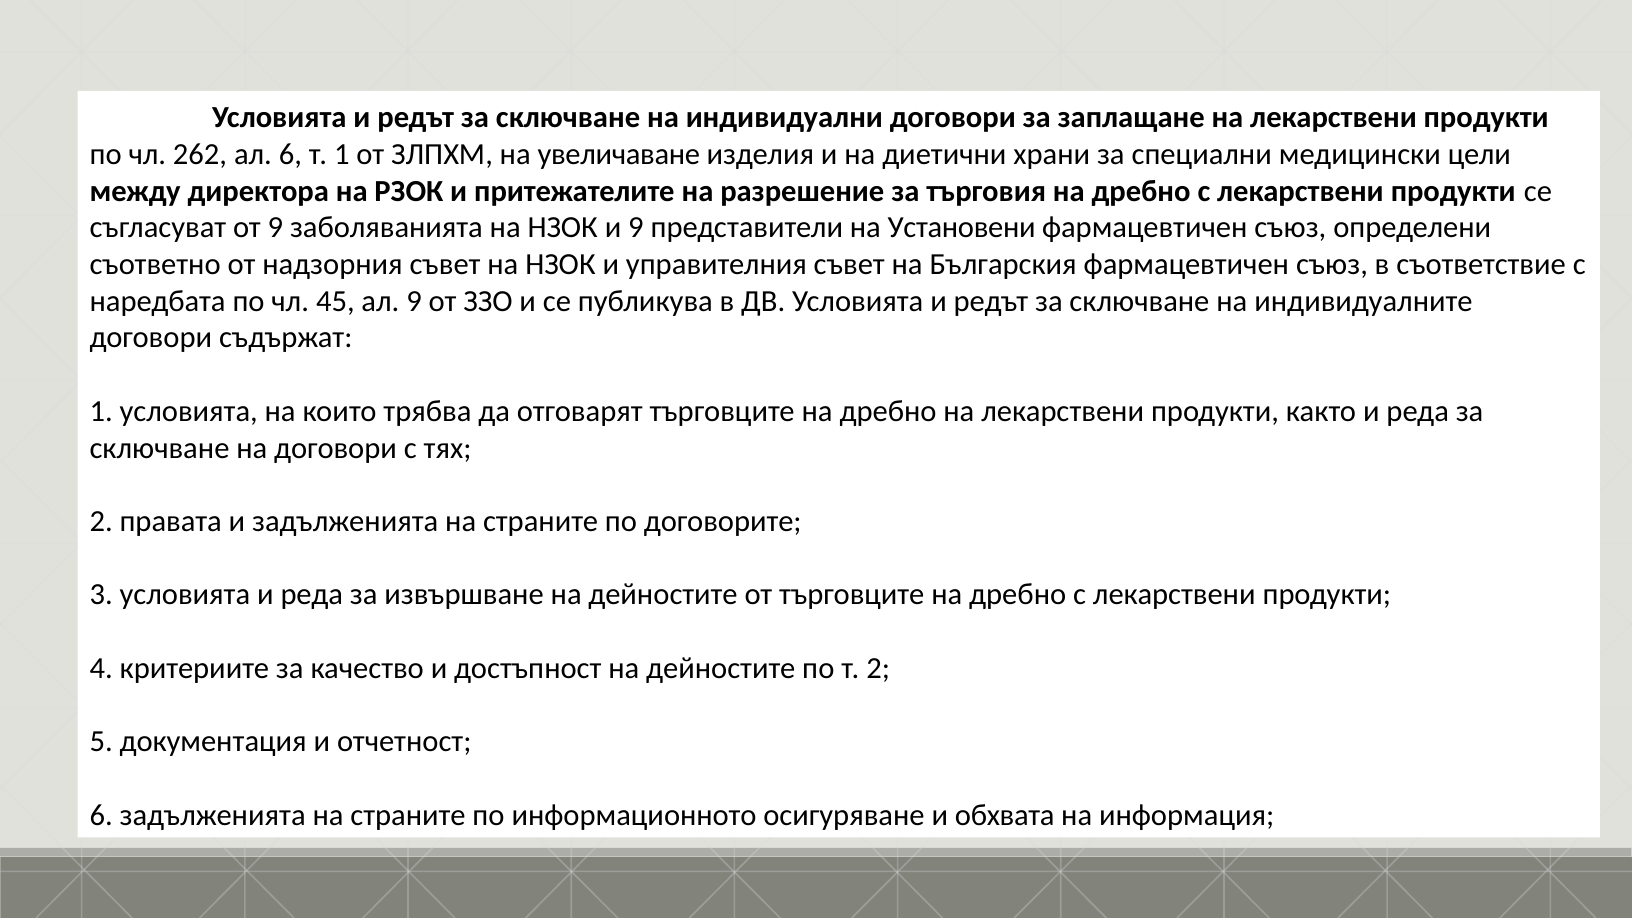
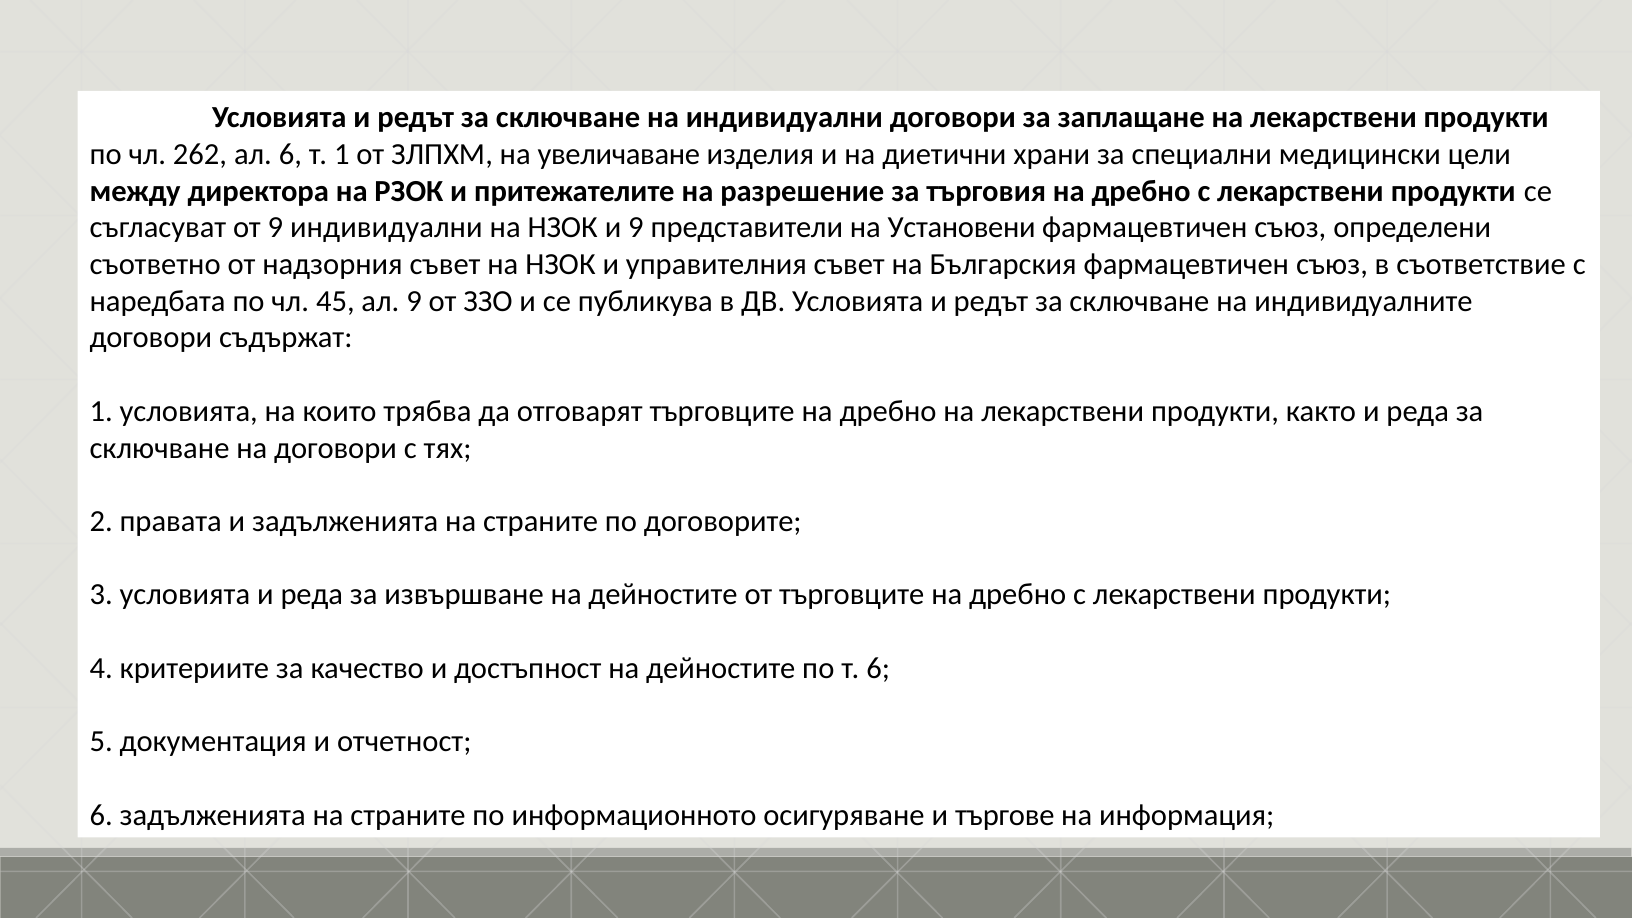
9 заболяванията: заболяванията -> индивидуални (386, 228)
т 2: 2 -> 6 (878, 668)
обхвата: обхвата -> търгове (1005, 815)
